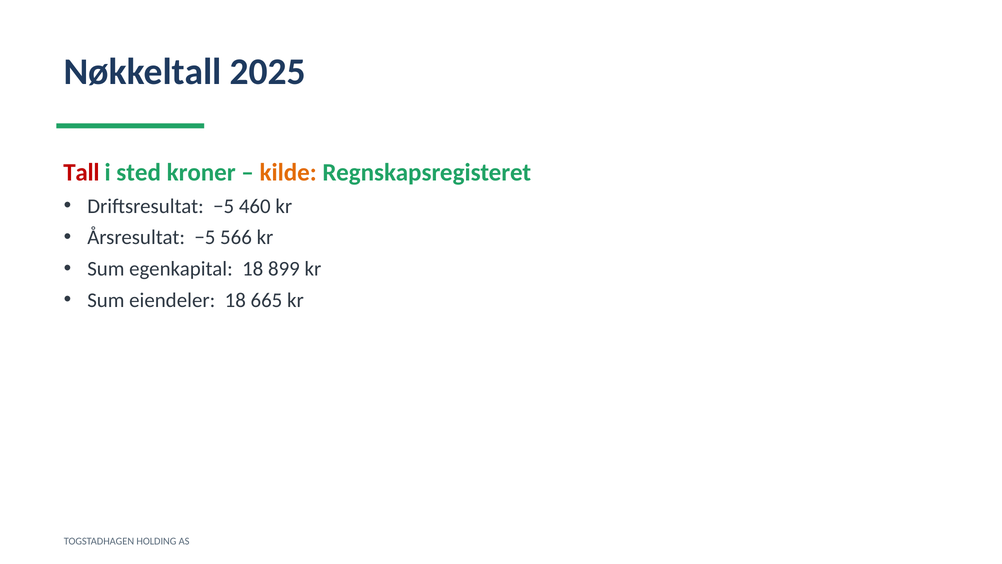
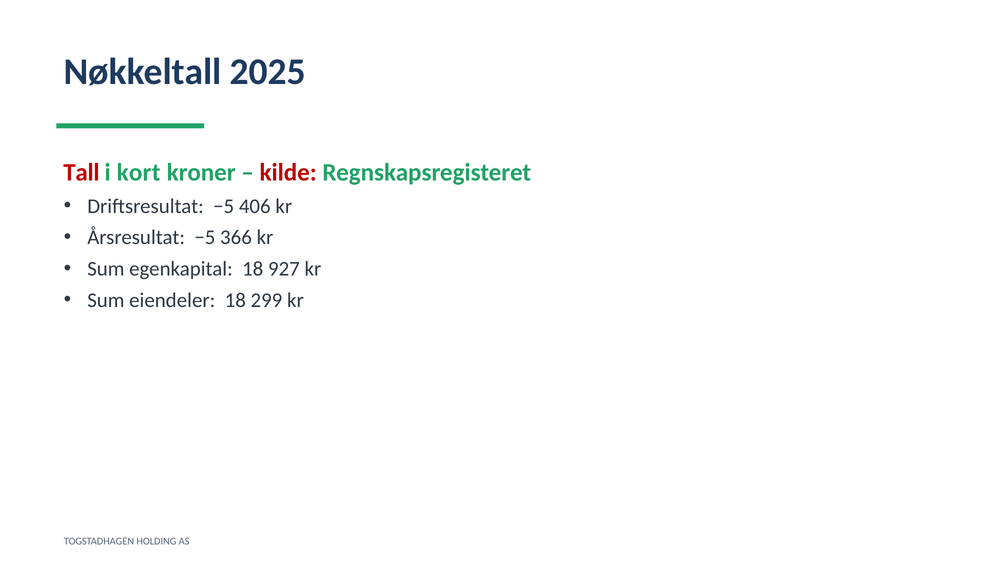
sted: sted -> kort (139, 173)
kilde colour: orange -> red (288, 173)
460: 460 -> 406 (255, 206)
566: 566 -> 366 (236, 237)
899: 899 -> 927 (284, 269)
665: 665 -> 299 (266, 300)
